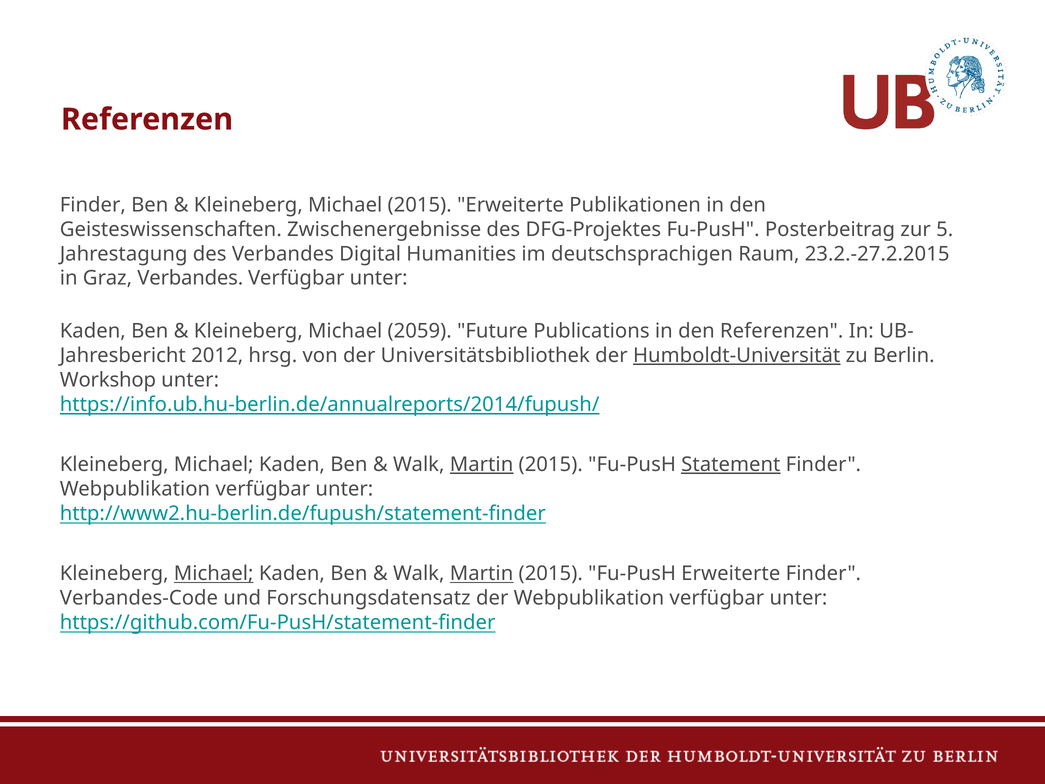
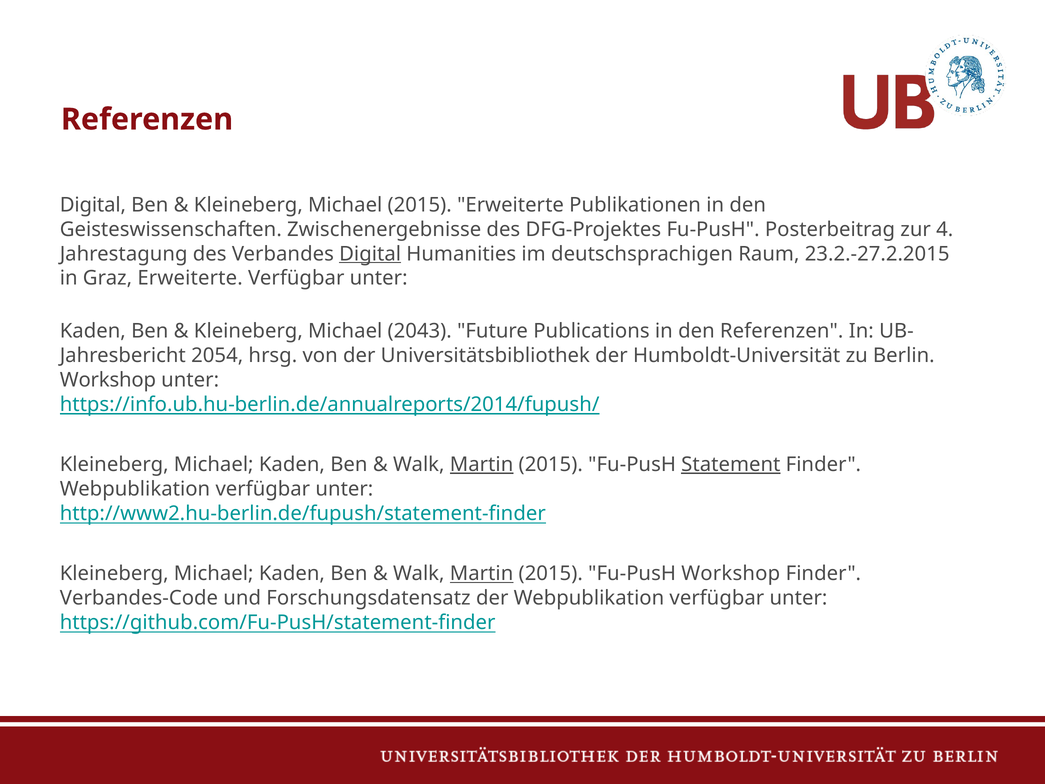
Finder: Finder -> Digital (93, 205)
5: 5 -> 4 (945, 229)
Digital underline: none -> present (370, 254)
Graz Verbandes: Verbandes -> Erweiterte (190, 278)
2059: 2059 -> 2043 (420, 331)
2012: 2012 -> 2054 (217, 355)
Humboldt-Universität underline: present -> none (737, 355)
Michael underline: present -> none (214, 573)
Fu-PusH Erweiterte: Erweiterte -> Workshop (731, 573)
